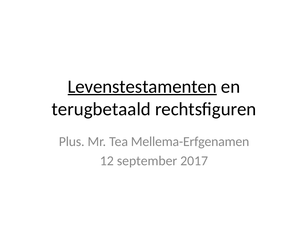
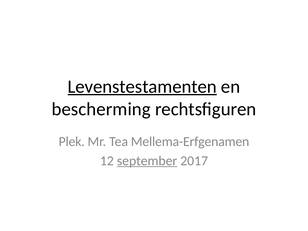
terugbetaald: terugbetaald -> bescherming (101, 109)
Plus: Plus -> Plek (72, 142)
september underline: none -> present (147, 161)
